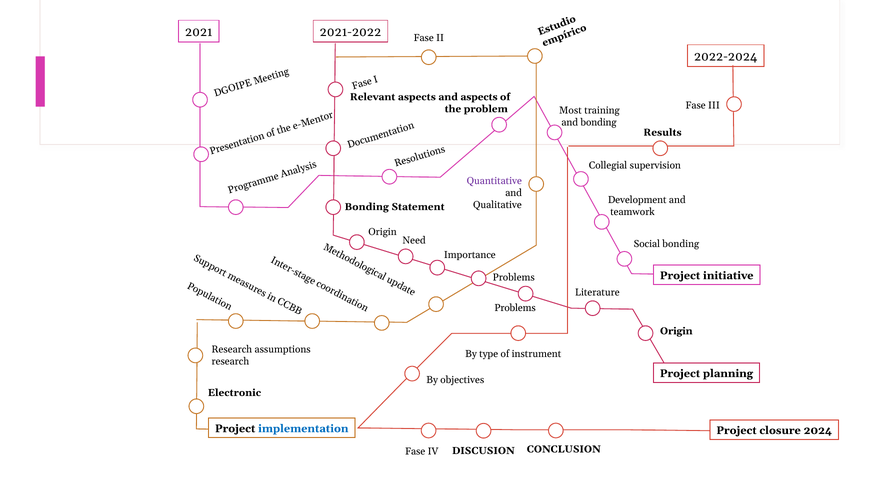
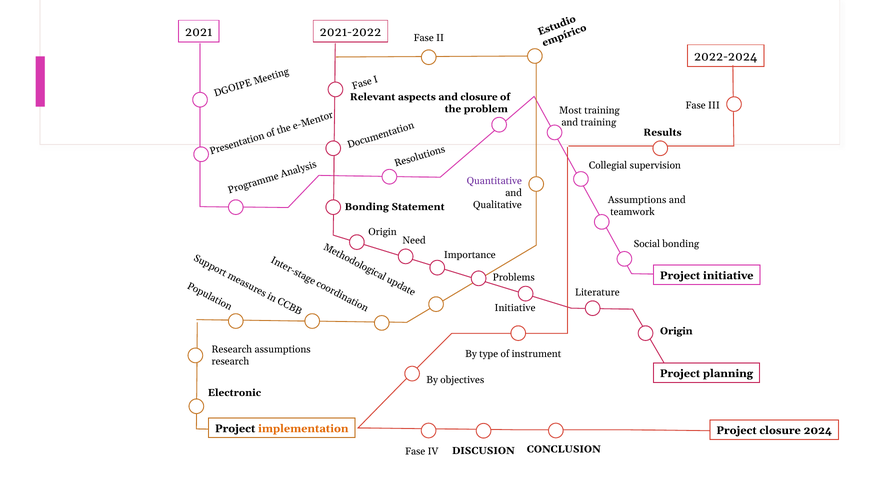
and aspects: aspects -> closure (479, 97)
and bonding: bonding -> training (598, 123)
Development: Development -> Assumptions (637, 200)
Problems: Problems -> Initiative (515, 308)
implementation colour: blue -> orange (303, 429)
